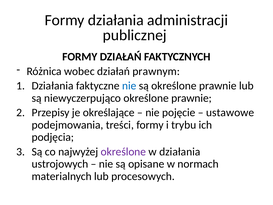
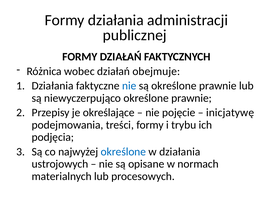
prawnym: prawnym -> obejmuje (156, 71)
ustawowe: ustawowe -> inicjatywę (230, 112)
określone colour: purple -> blue (123, 151)
